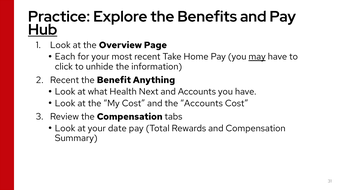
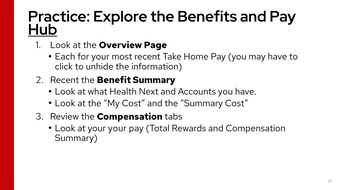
may underline: present -> none (257, 57)
Benefit Anything: Anything -> Summary (154, 80)
the Accounts: Accounts -> Summary (202, 104)
your date: date -> your (117, 129)
